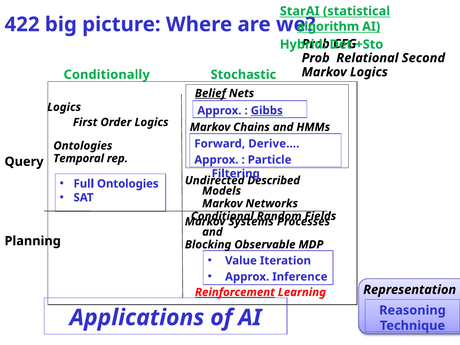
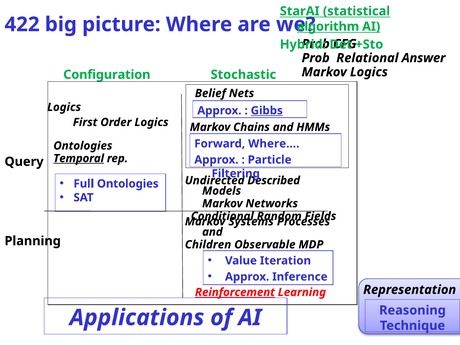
Second: Second -> Answer (424, 58)
Conditionally: Conditionally -> Configuration (107, 75)
Belief underline: present -> none (210, 93)
Derive…: Derive… -> Where… (274, 144)
Temporal underline: none -> present (79, 158)
Blocking: Blocking -> Children (208, 245)
